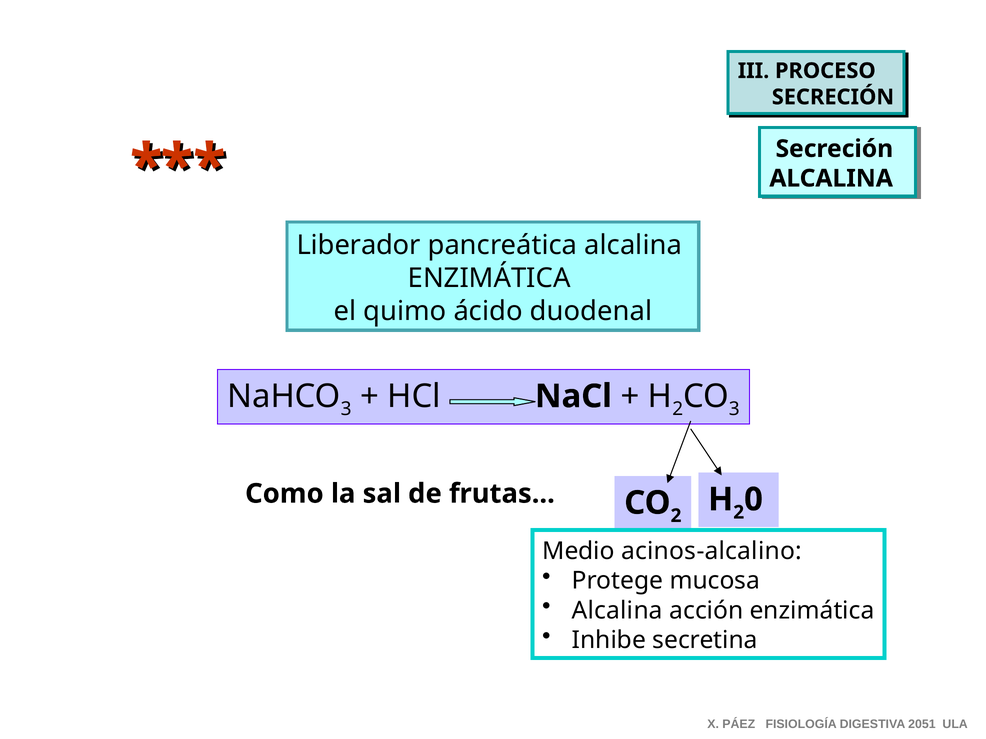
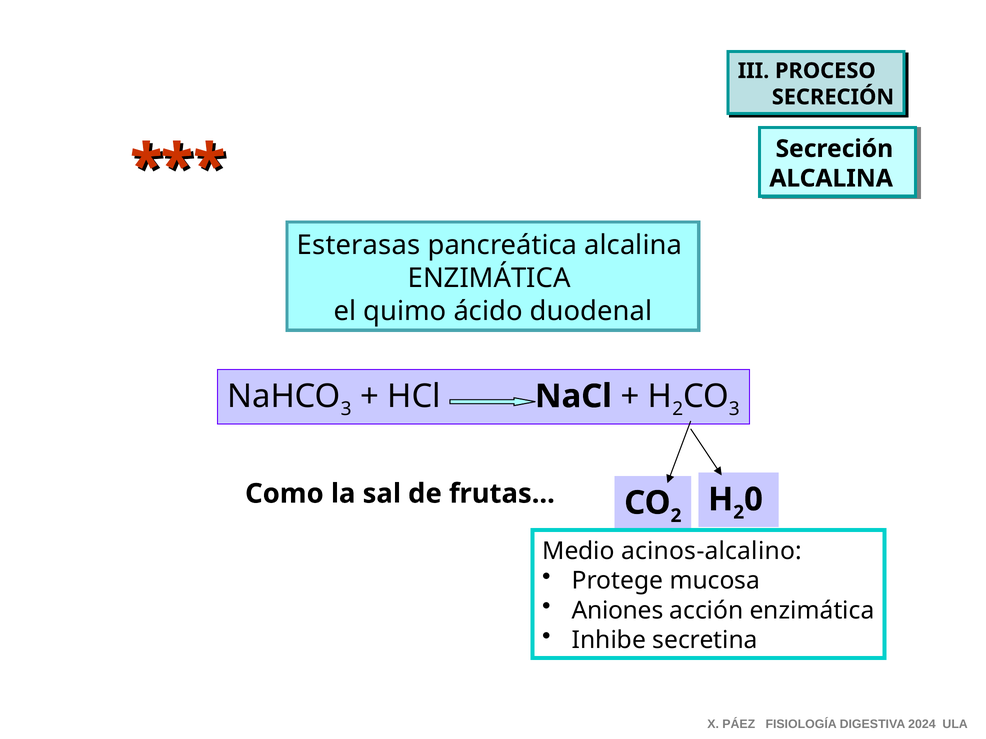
Liberador: Liberador -> Esterasas (359, 245)
Alcalina: Alcalina -> Aniones (618, 611)
2051: 2051 -> 2024 (922, 724)
